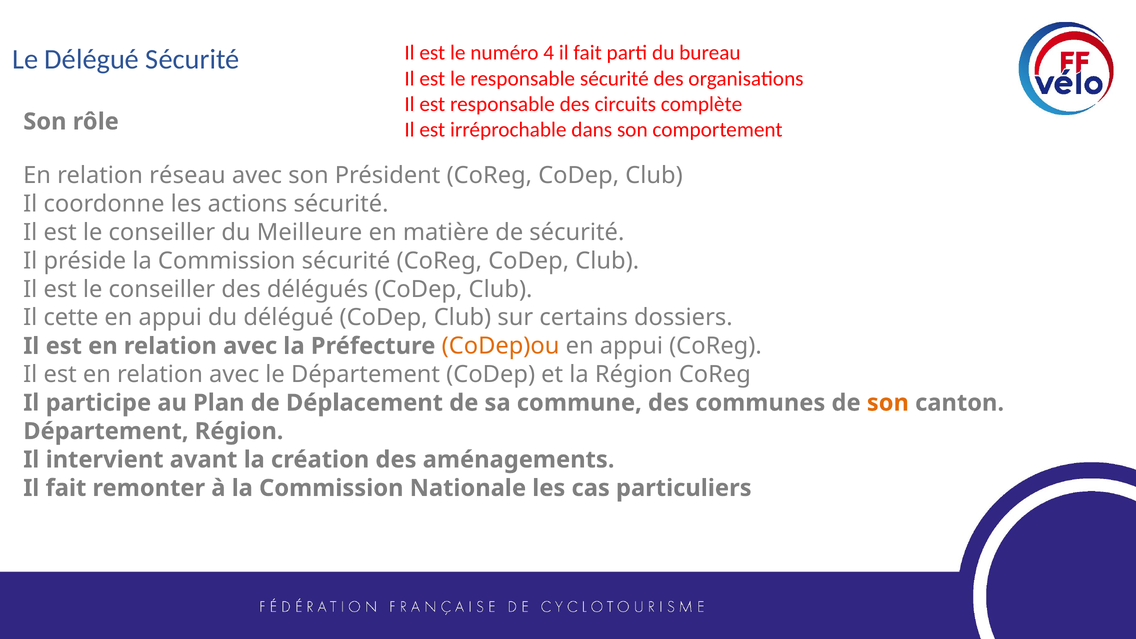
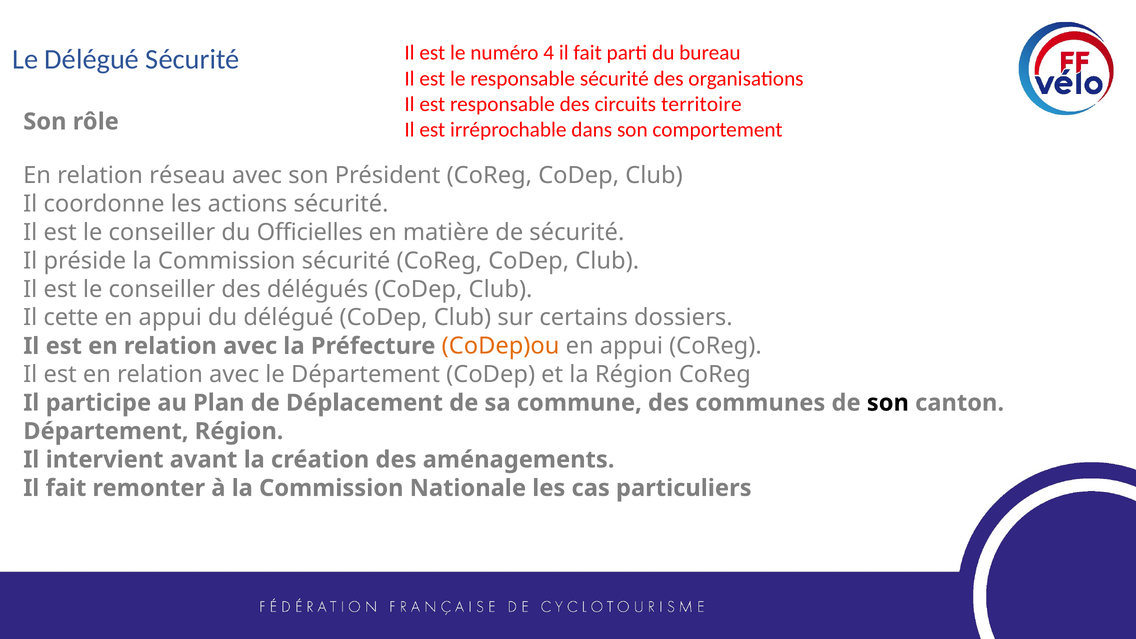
complète: complète -> territoire (701, 104)
Meilleure: Meilleure -> Officielles (310, 232)
son colour: orange -> black (888, 403)
